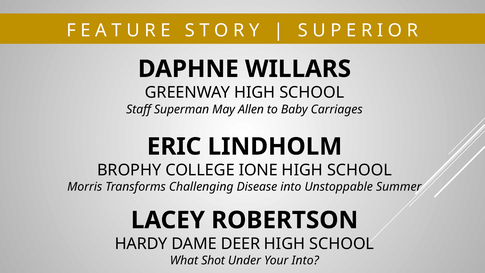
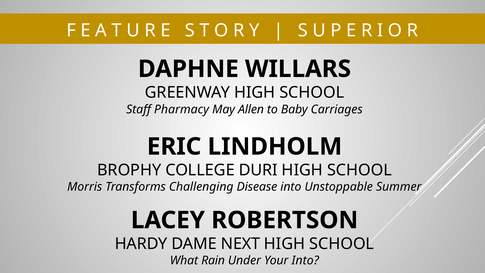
Superman: Superman -> Pharmacy (181, 109)
IONE: IONE -> DURI (258, 170)
DEER: DEER -> NEXT (241, 244)
Shot: Shot -> Rain (213, 260)
